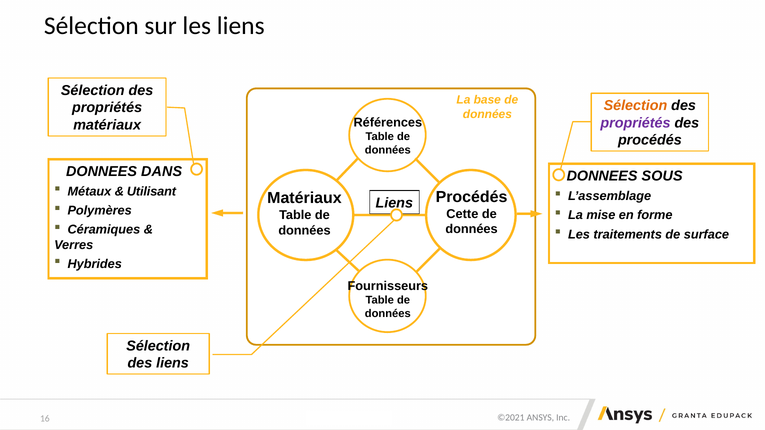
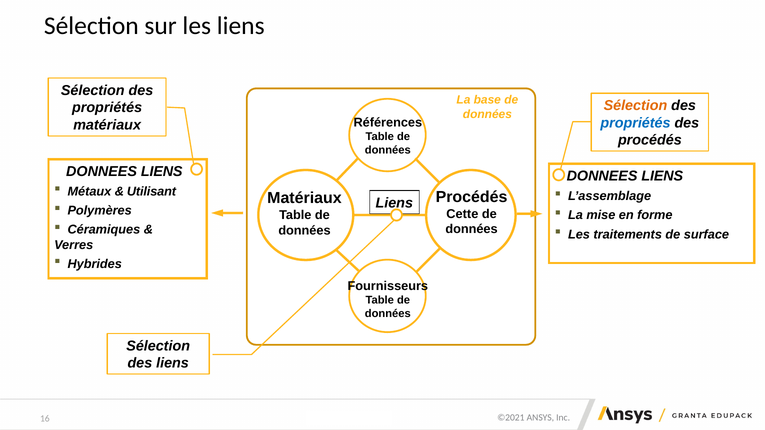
propriétés colour: purple -> blue (636, 123)
DANS: DANS -> LIENS (162, 172)
SOUS: SOUS -> LIENS (662, 176)
